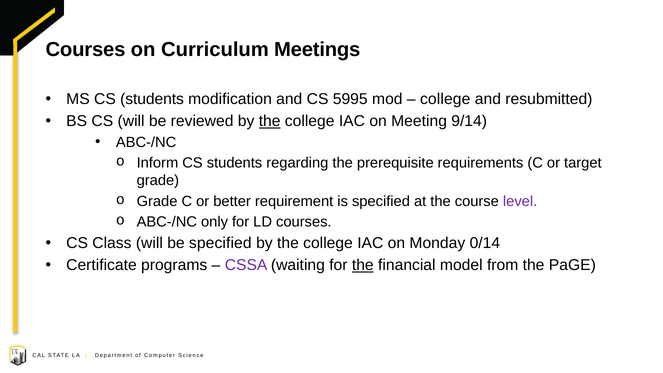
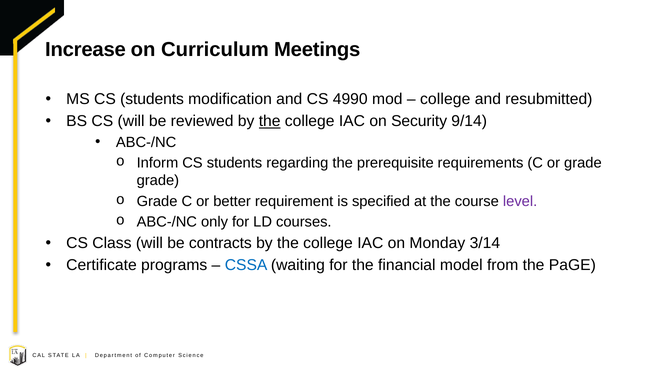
Courses: Courses -> Increase (85, 50)
5995: 5995 -> 4990 (350, 99)
Meeting: Meeting -> Security (419, 121)
or target: target -> grade (583, 163)
be specified: specified -> contracts (220, 243)
0/14: 0/14 -> 3/14 (485, 243)
CSSA colour: purple -> blue (246, 265)
the underline: present -> none (363, 265)
